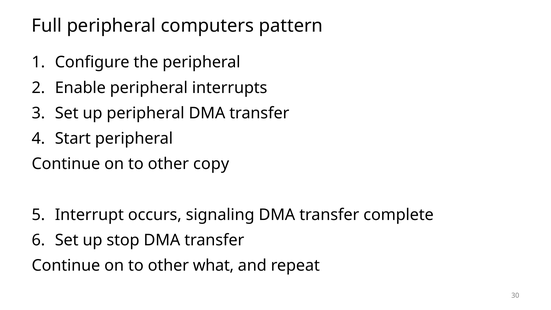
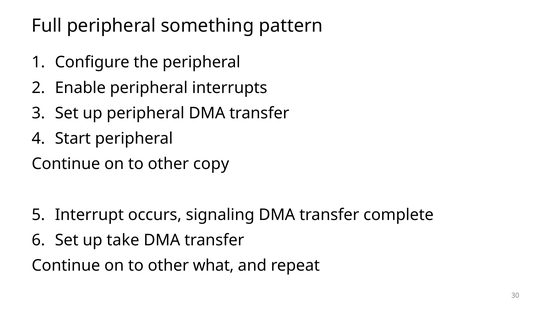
computers: computers -> something (207, 26)
stop: stop -> take (123, 240)
